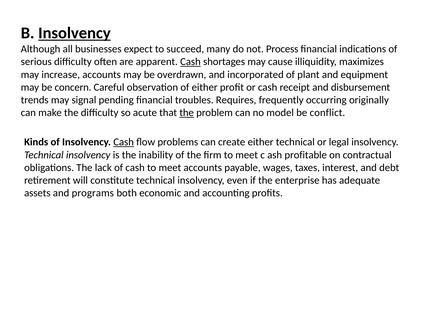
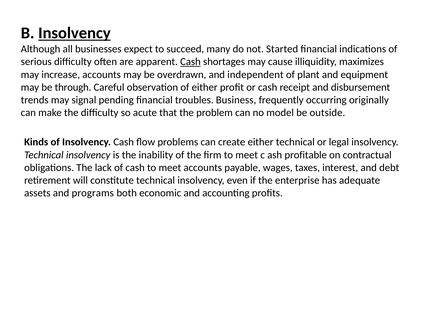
Process: Process -> Started (282, 49)
incorporated: incorporated -> independent (255, 75)
concern: concern -> through (73, 87)
Requires: Requires -> Business (236, 100)
the underline: present -> none (187, 113)
conflict: conflict -> outside (327, 113)
Cash underline: present -> none (124, 142)
